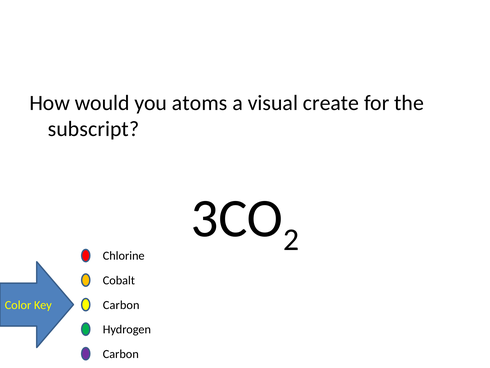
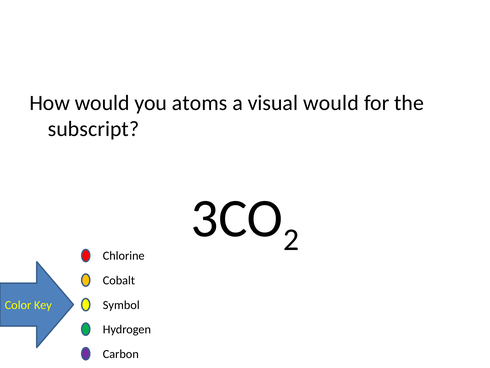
visual create: create -> would (331, 103)
Carbon: Carbon -> Symbol (121, 305)
